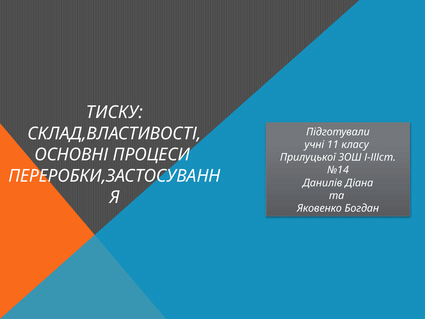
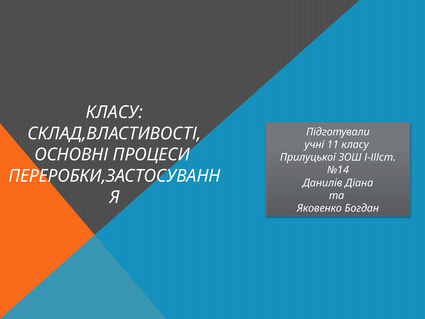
ТИСКУ: ТИСКУ -> КЛАСУ (115, 112)
